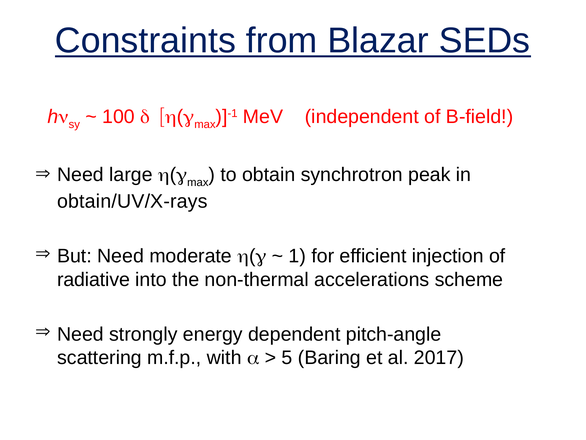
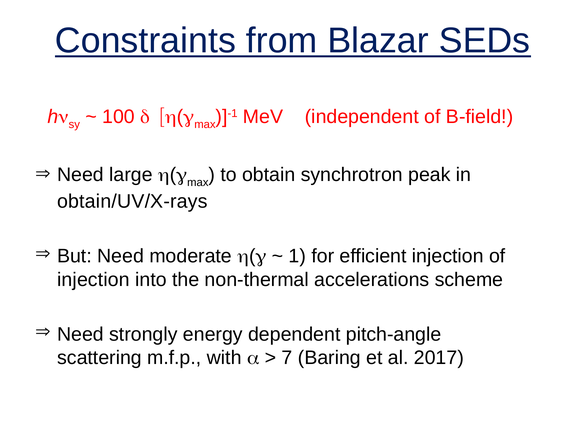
radiative: radiative -> injection (93, 279)
5: 5 -> 7 (287, 357)
